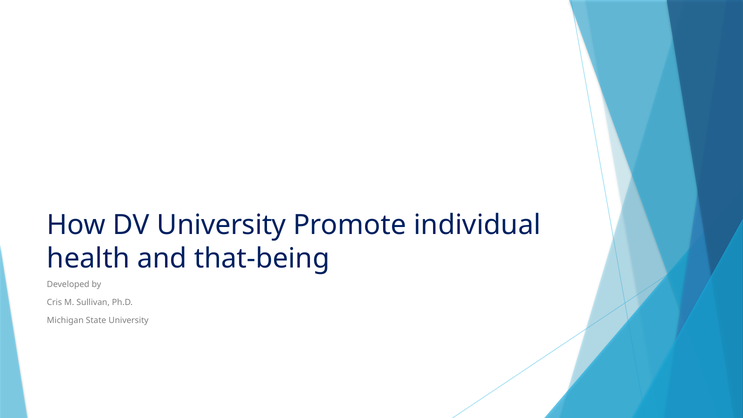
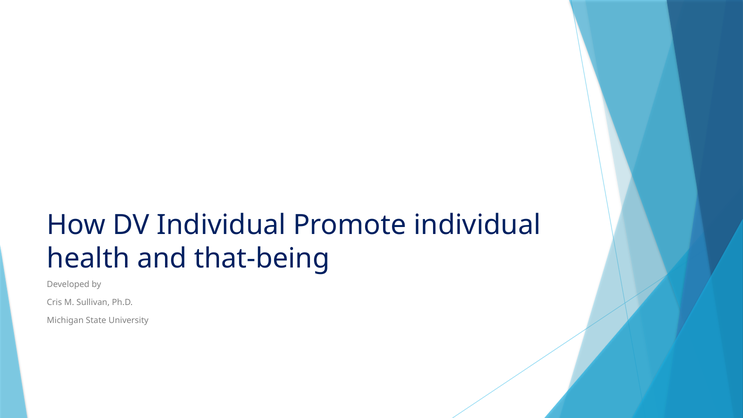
DV University: University -> Individual (221, 225)
